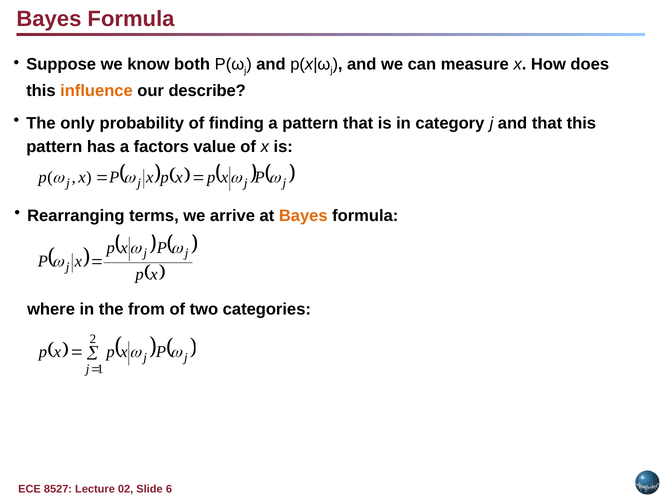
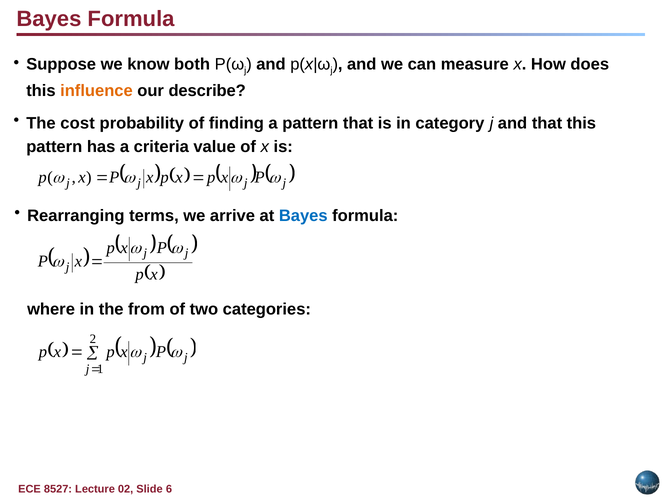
only: only -> cost (78, 123)
factors: factors -> criteria (161, 147)
Bayes colour: orange -> blue (303, 215)
